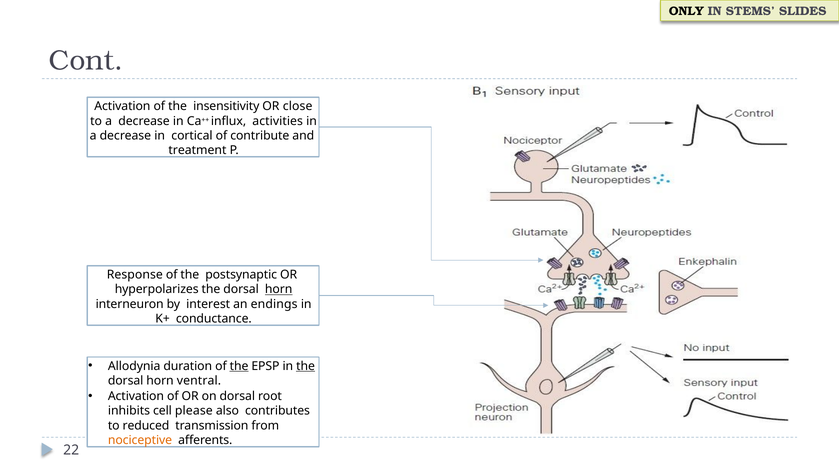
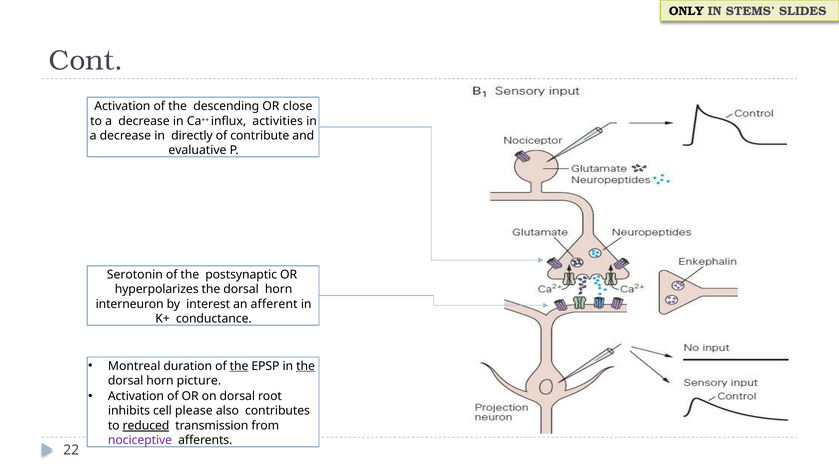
insensitivity: insensitivity -> descending (226, 106)
cortical: cortical -> directly (192, 136)
treatment: treatment -> evaluative (197, 150)
Response: Response -> Serotonin (135, 275)
horn underline: present -> none (279, 289)
endings: endings -> afferent (274, 304)
Allodynia: Allodynia -> Montreal (134, 366)
ventral: ventral -> picture (199, 381)
reduced underline: none -> present (146, 426)
nociceptive colour: orange -> purple (140, 440)
